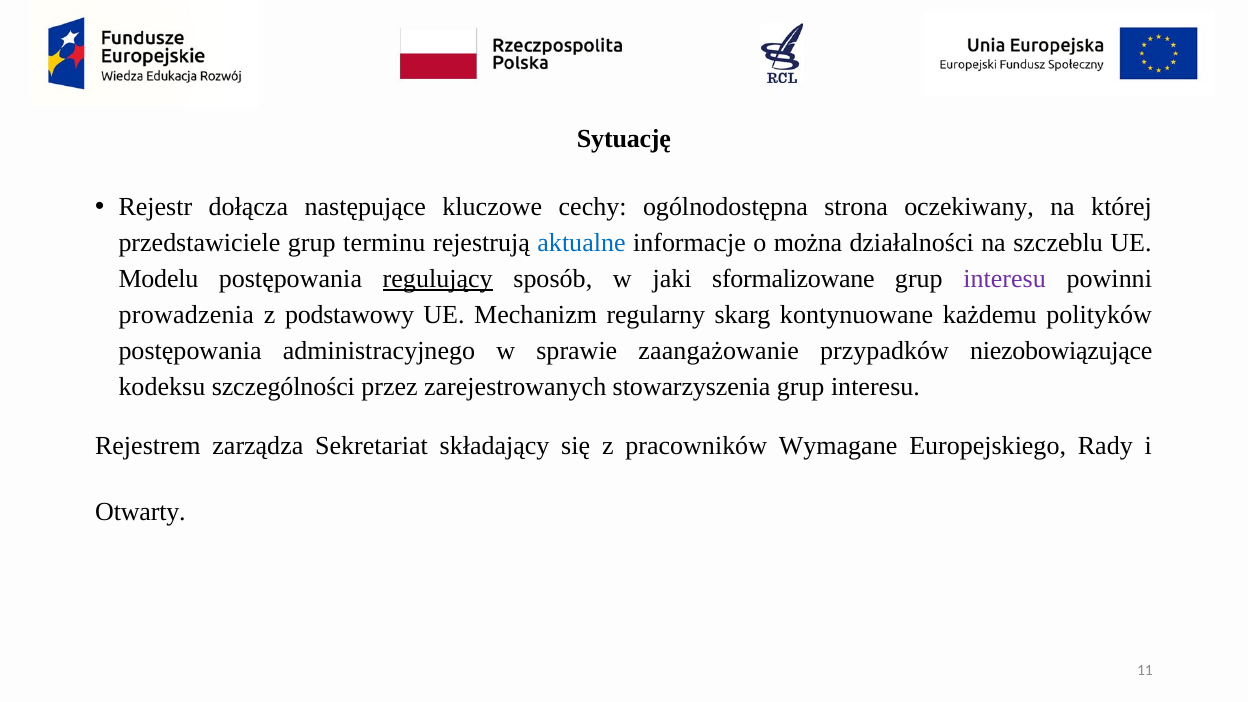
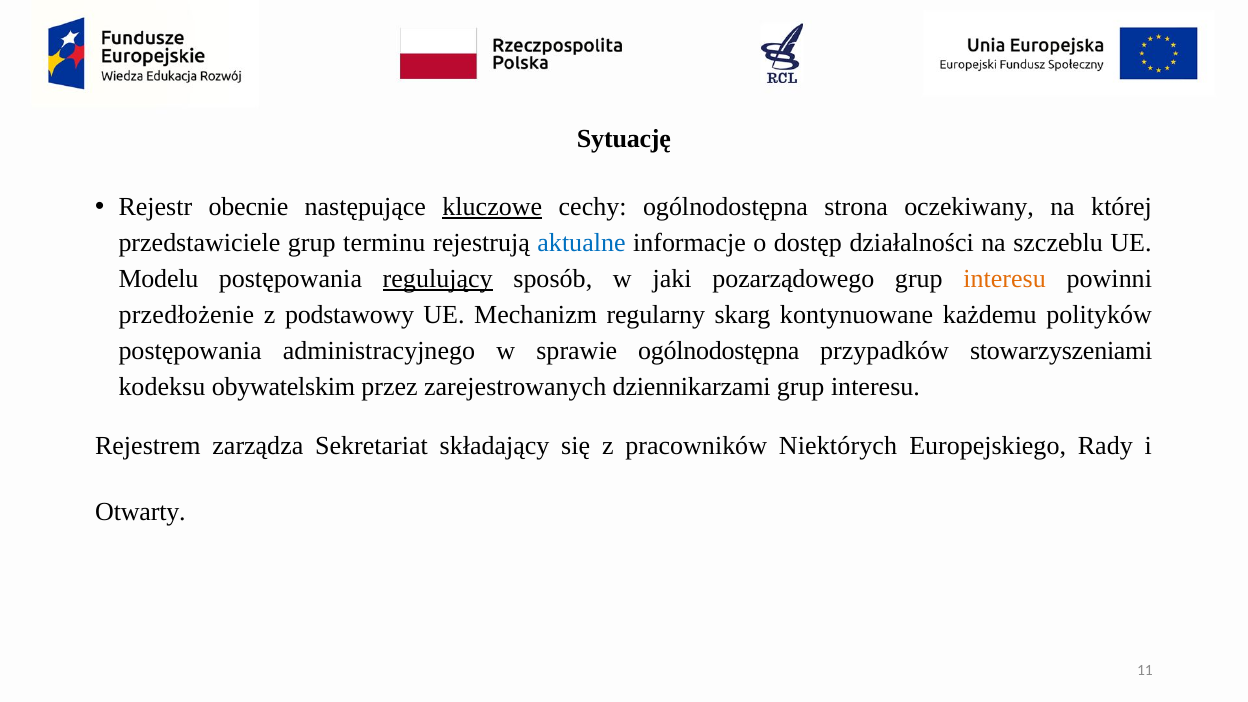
dołącza: dołącza -> obecnie (248, 207)
kluczowe underline: none -> present (492, 207)
można: można -> dostęp (808, 243)
sformalizowane: sformalizowane -> pozarządowego (793, 279)
interesu colour: purple -> orange (1005, 279)
prowadzenia: prowadzenia -> przedłożenie (186, 315)
sprawie zaangażowanie: zaangażowanie -> ogólnodostępna (719, 351)
niezobowiązujące: niezobowiązujące -> stowarzyszeniami (1061, 351)
szczególności: szczególności -> obywatelskim (283, 387)
stowarzyszenia: stowarzyszenia -> dziennikarzami (692, 387)
Wymagane: Wymagane -> Niektórych (838, 446)
